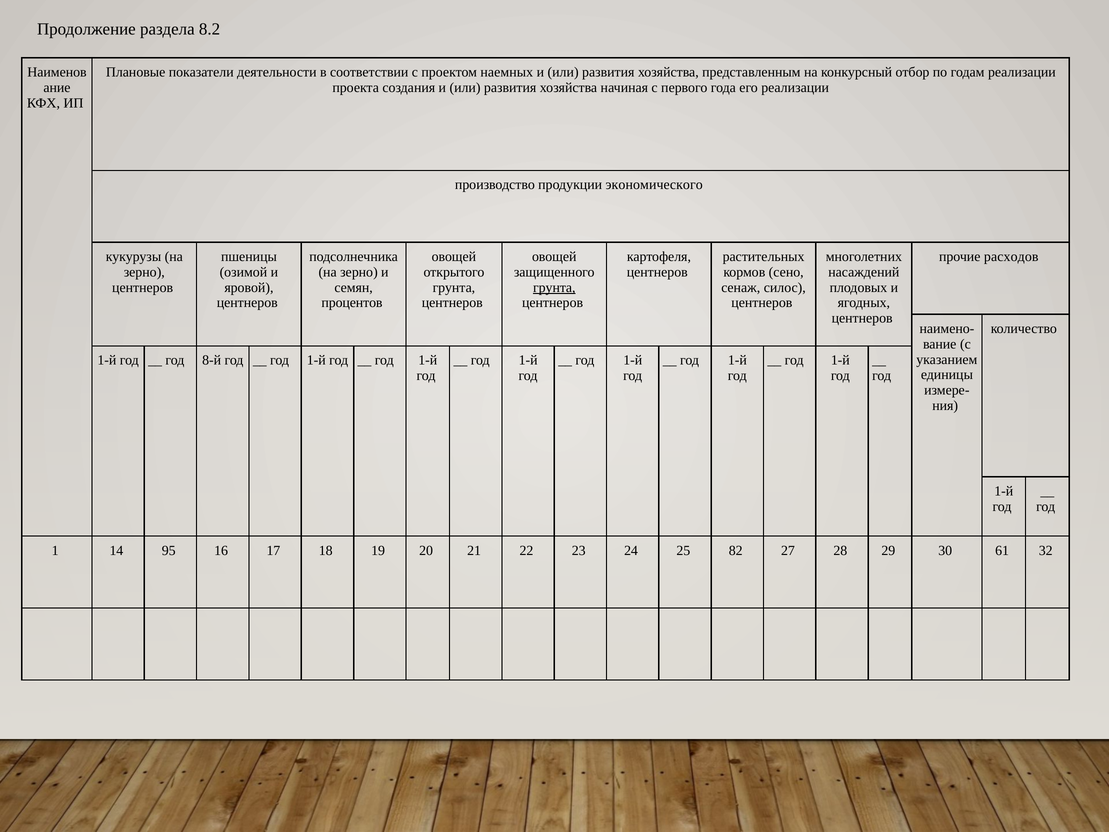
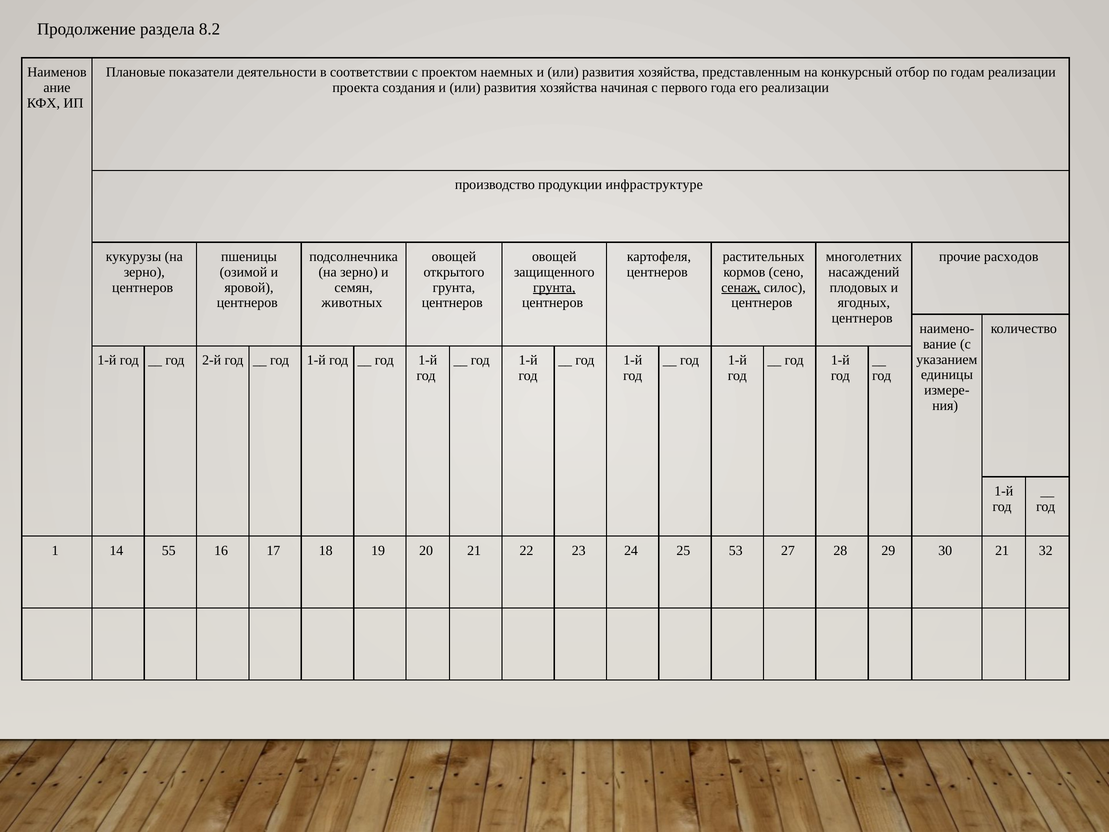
экономического: экономического -> инфраструктуре (654, 185)
сенаж underline: none -> present (741, 287)
процентов: процентов -> животных (352, 303)
8-й: 8-й -> 2-й (212, 360)
95: 95 -> 55 (169, 550)
82: 82 -> 53 (736, 550)
30 61: 61 -> 21 (1002, 550)
